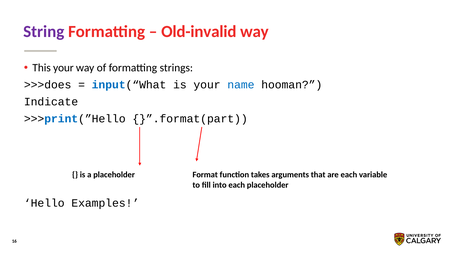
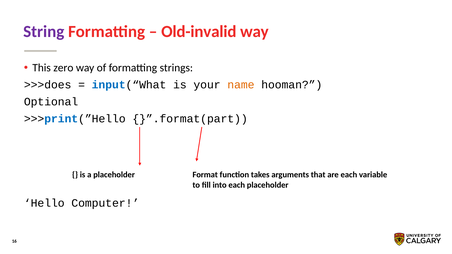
This your: your -> zero (63, 68)
name colour: blue -> orange (241, 85)
Indicate: Indicate -> Optional (51, 102)
Examples: Examples -> Computer (105, 203)
